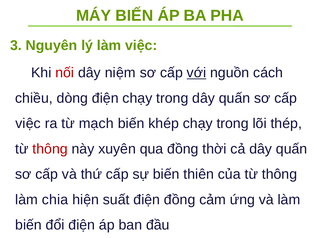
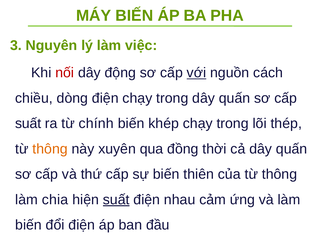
niệm: niệm -> động (120, 73)
việc: việc -> suất (28, 123)
mạch: mạch -> chính (96, 123)
thông colour: red -> orange (50, 149)
suất underline: none -> present (116, 199)
điện đồng: đồng -> nhau (180, 199)
